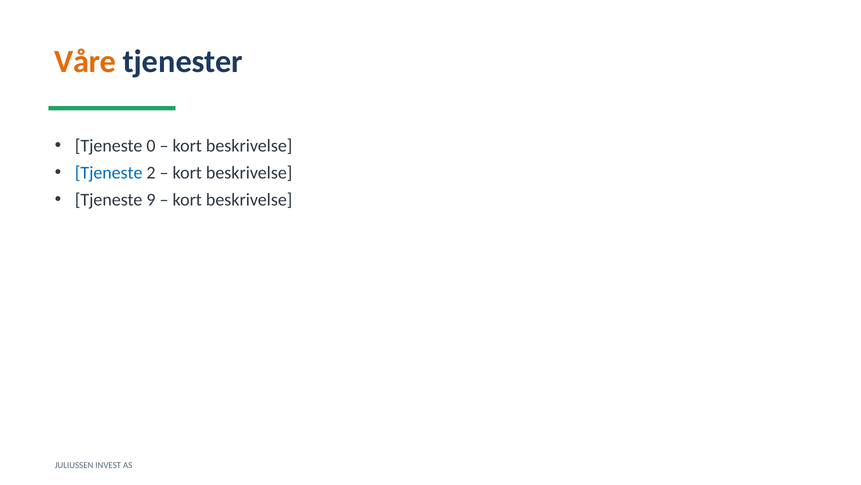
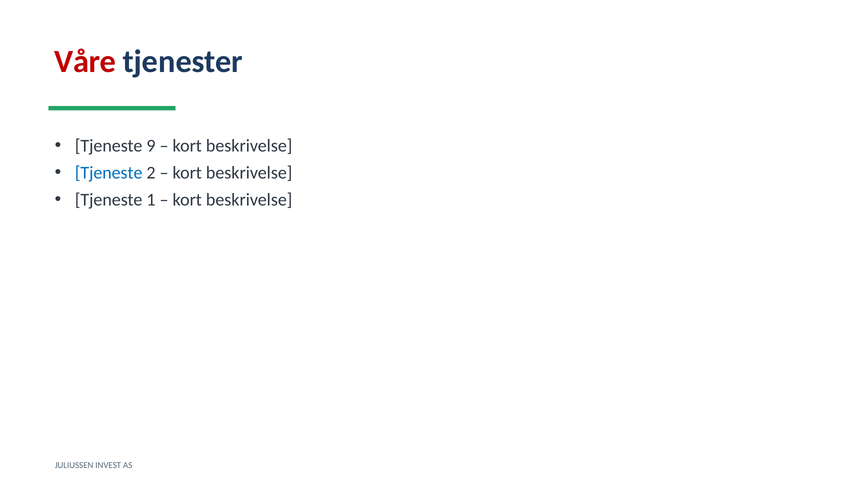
Våre colour: orange -> red (85, 61)
0: 0 -> 9 (151, 146)
9: 9 -> 1 (151, 200)
